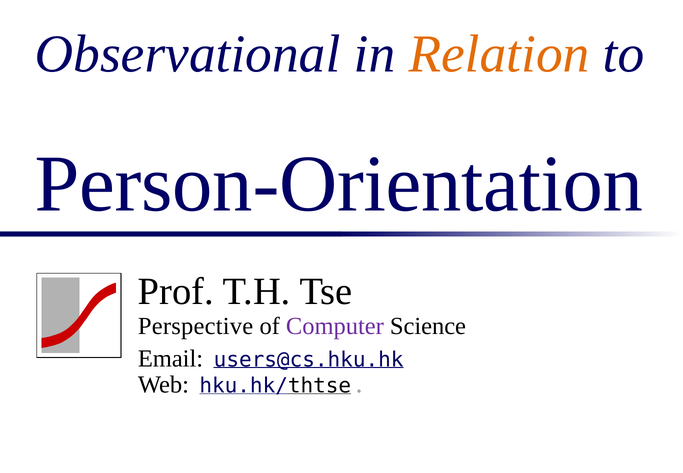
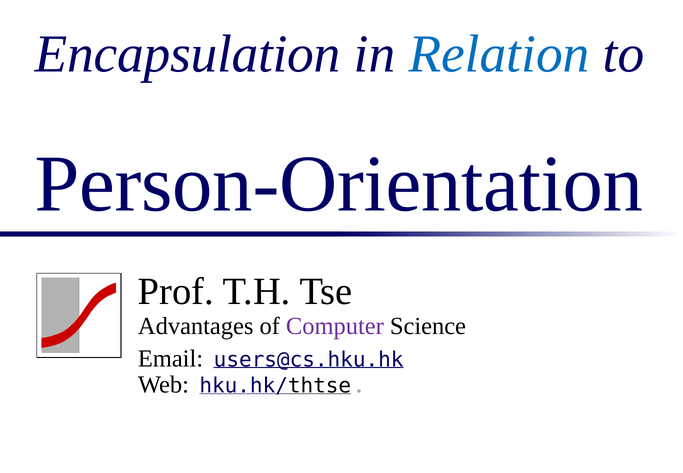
Observational: Observational -> Encapsulation (188, 54)
Relation colour: orange -> blue (499, 54)
Perspective: Perspective -> Advantages (196, 326)
